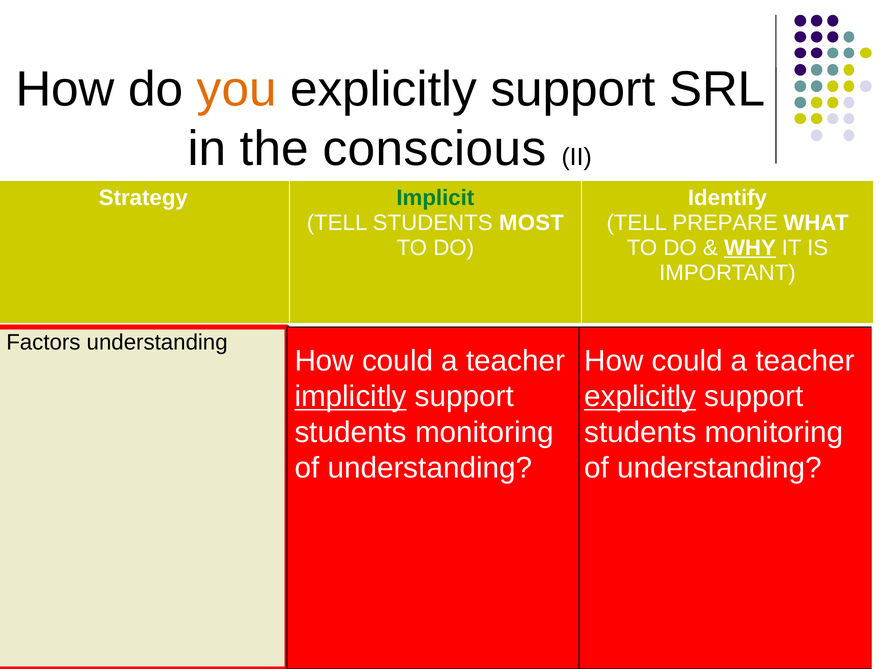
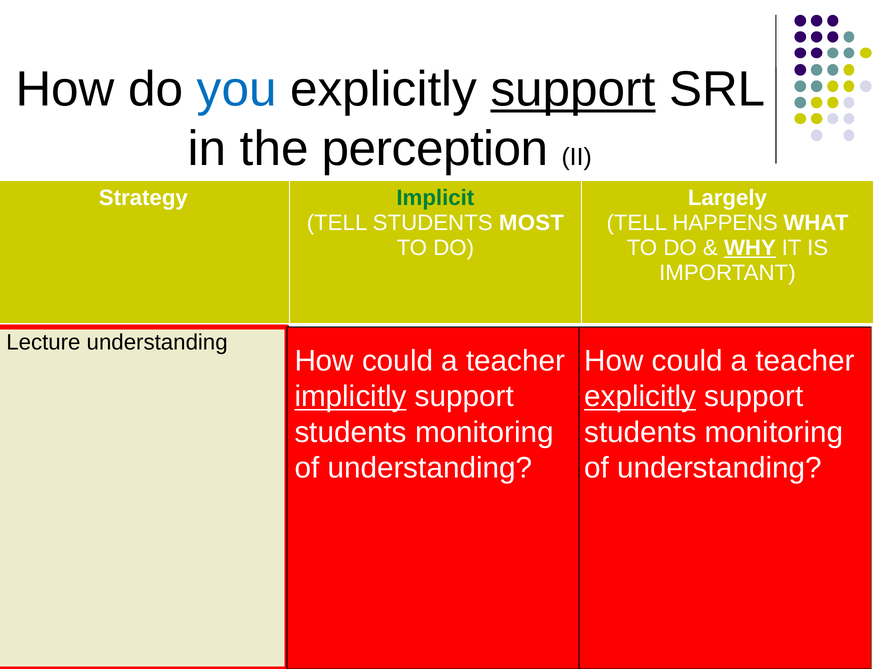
you colour: orange -> blue (237, 89)
support underline: none -> present (573, 89)
conscious: conscious -> perception (435, 149)
Identify: Identify -> Largely (727, 198)
PREPARE: PREPARE -> HAPPENS (725, 223)
Factors: Factors -> Lecture (43, 342)
